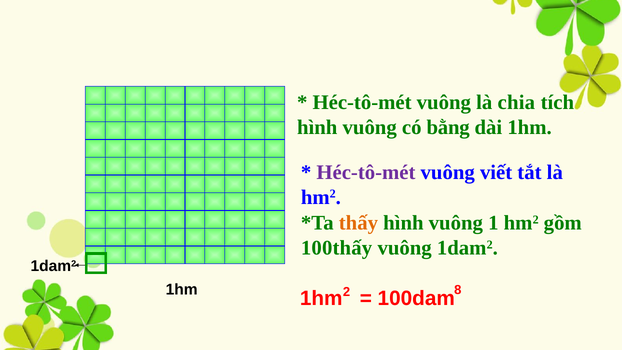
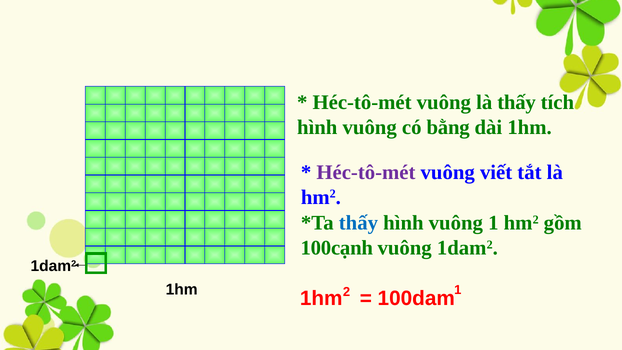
là chia: chia -> thấy (517, 102)
thấy colour: orange -> blue (358, 223)
100thấy: 100thấy -> 100cạnh (337, 248)
100dam 8: 8 -> 1 (458, 290)
